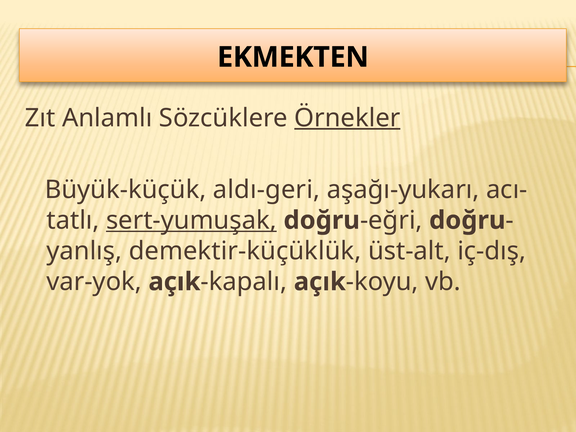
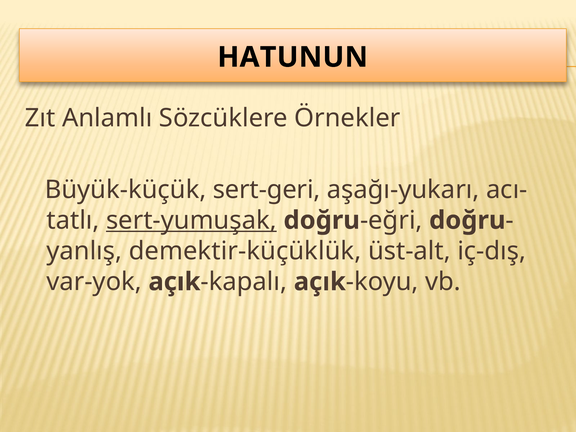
EKMEKTEN: EKMEKTEN -> HATUNUN (293, 57)
Örnekler underline: present -> none (347, 118)
aldı-geri: aldı-geri -> sert-geri (267, 190)
